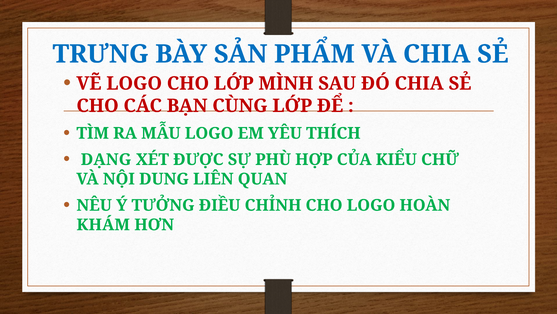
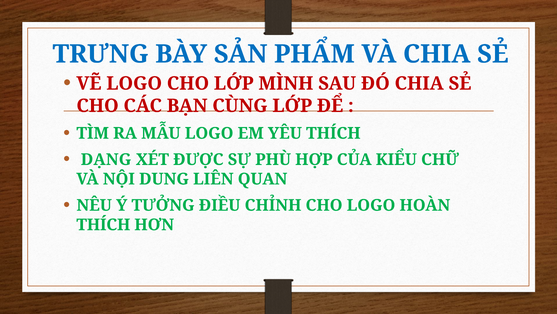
KHÁM: KHÁM -> THÍCH (103, 224)
